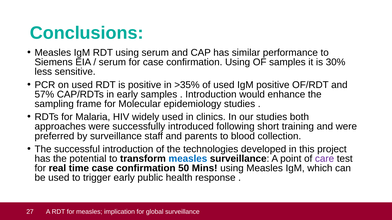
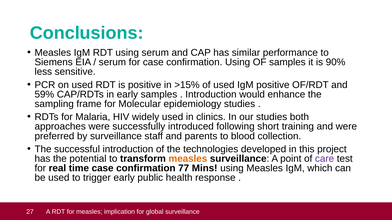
30%: 30% -> 90% (336, 62)
>35%: >35% -> >15% (187, 85)
57%: 57% -> 59% (44, 95)
measles colour: blue -> orange (188, 159)
50: 50 -> 77 (184, 169)
